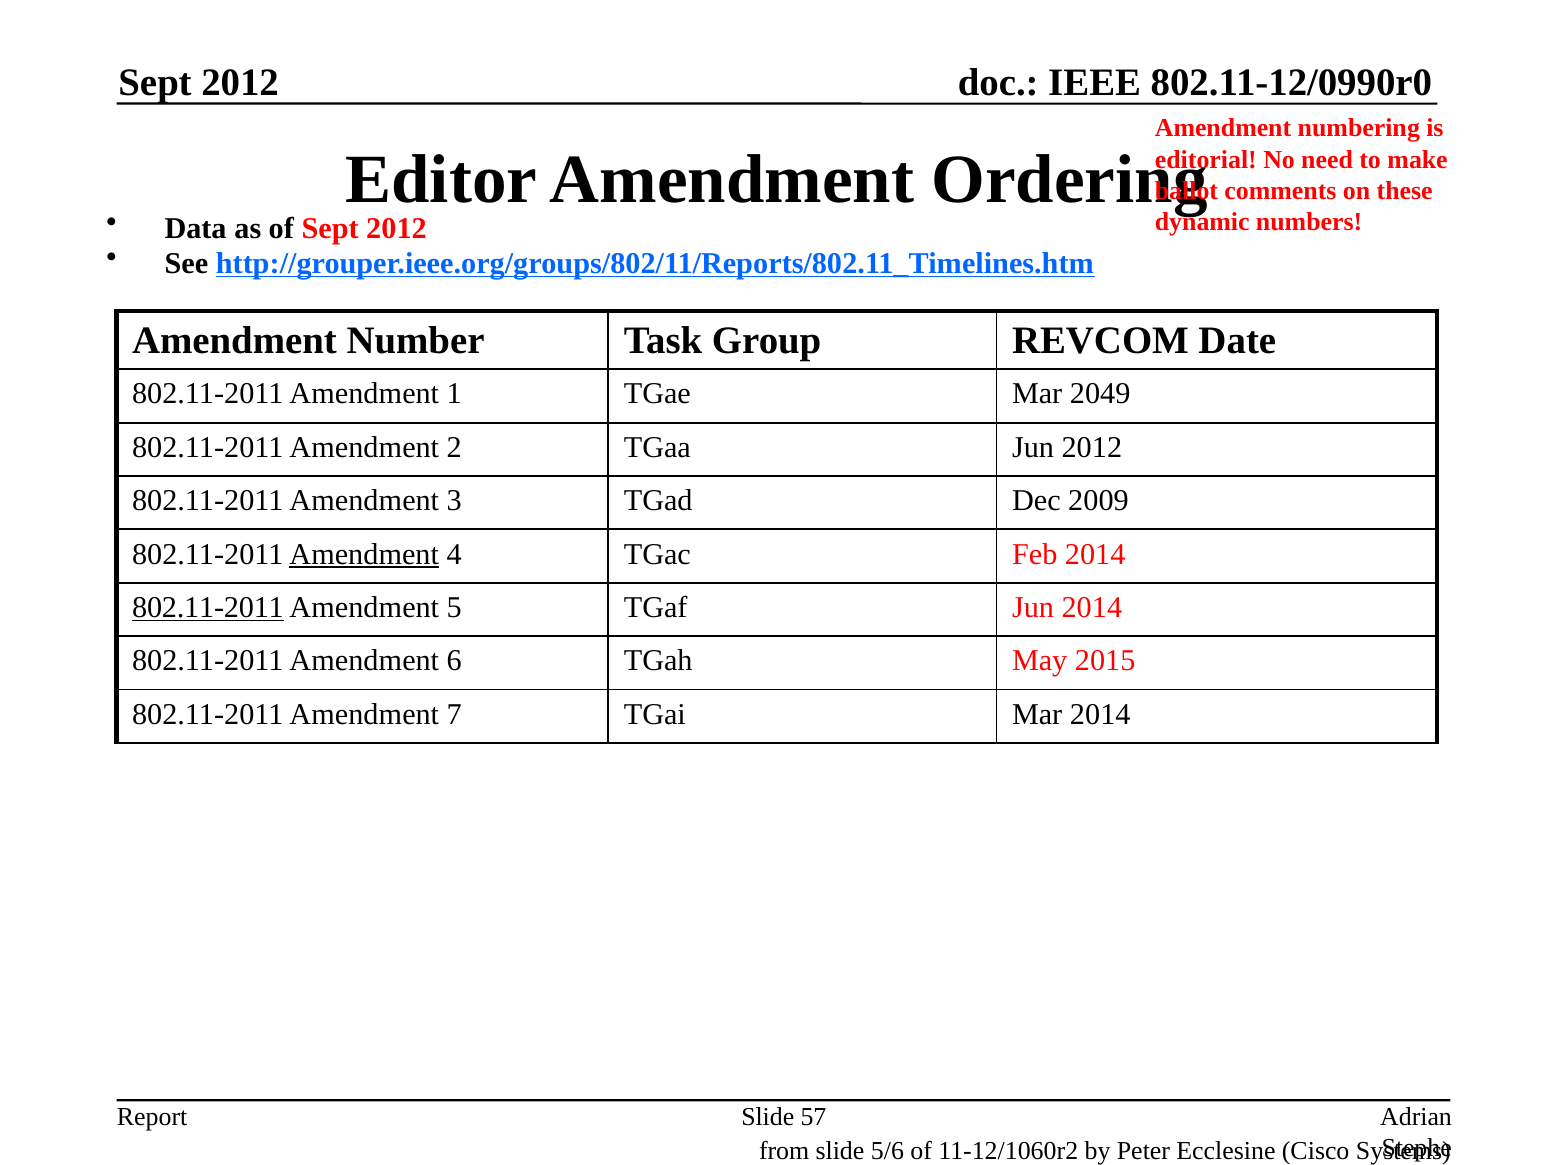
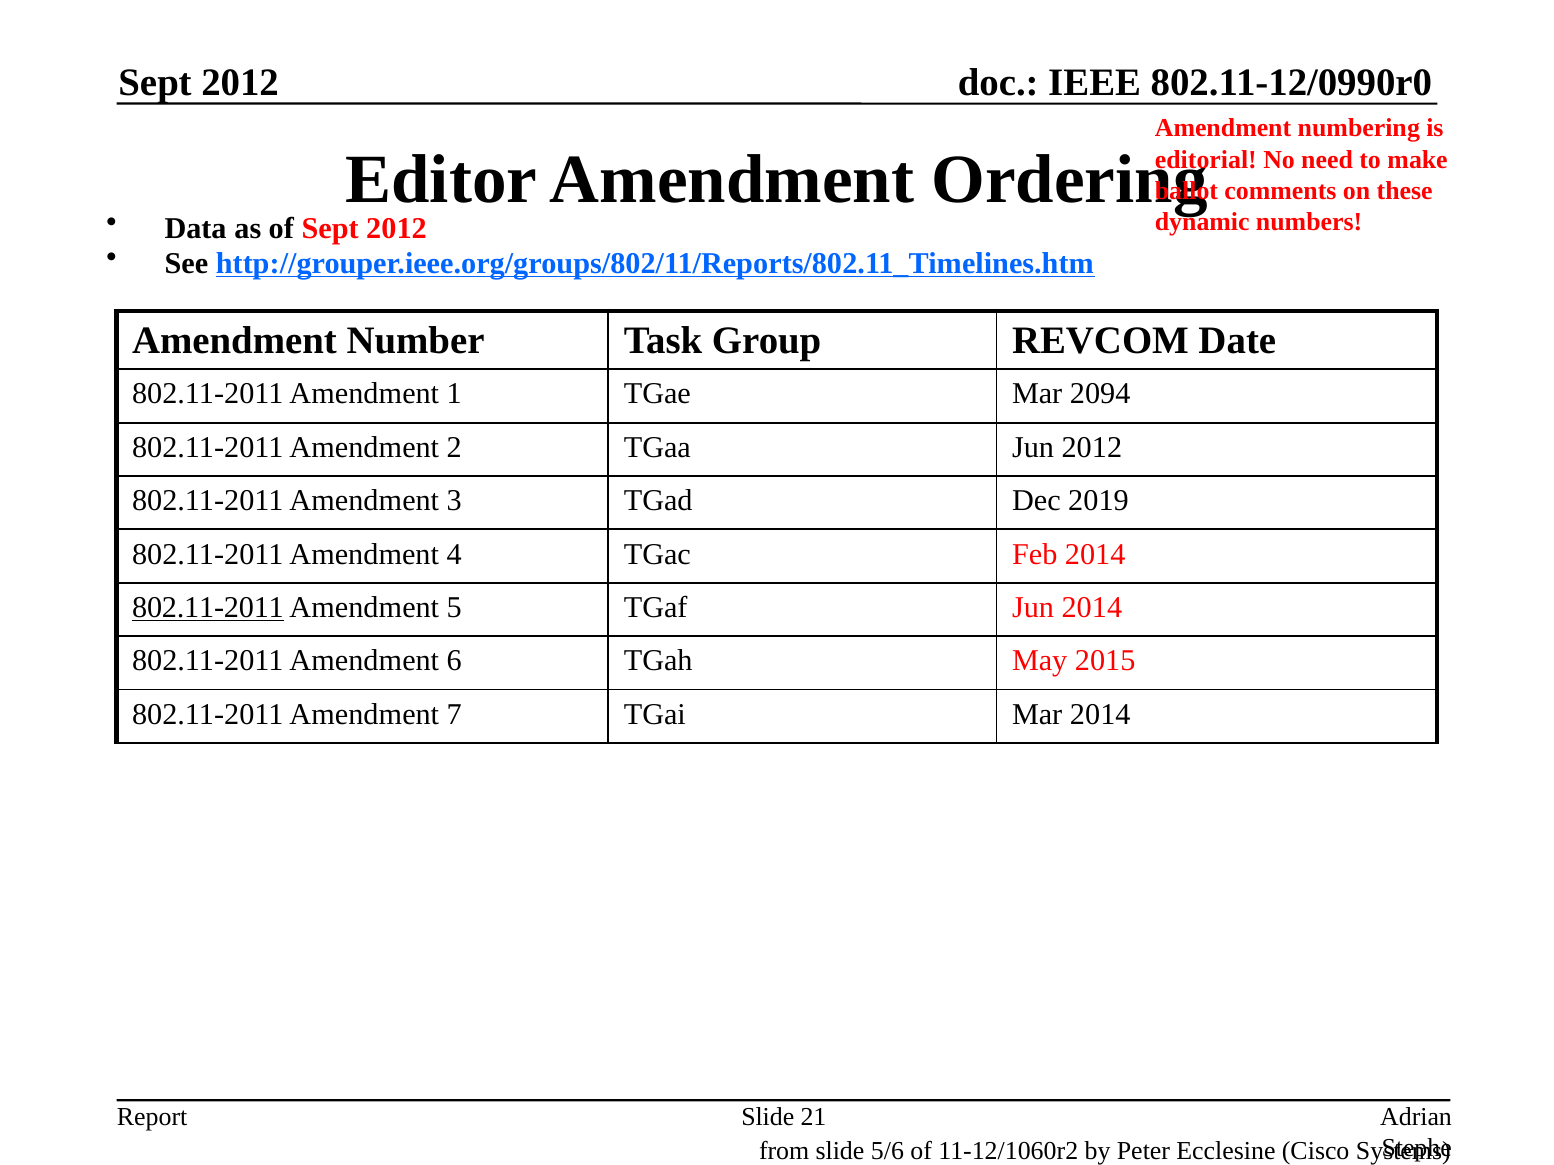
2049: 2049 -> 2094 (1100, 394)
2009: 2009 -> 2019 (1099, 501)
Amendment underline: present -> none (364, 554)
57: 57 -> 21 (813, 1118)
